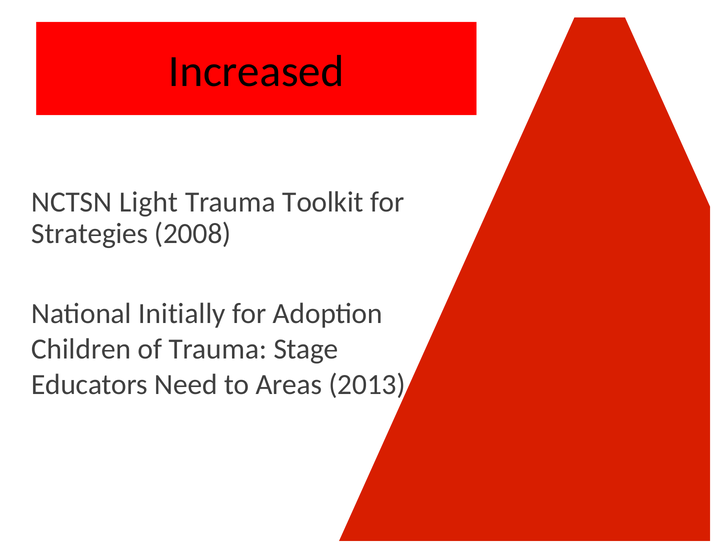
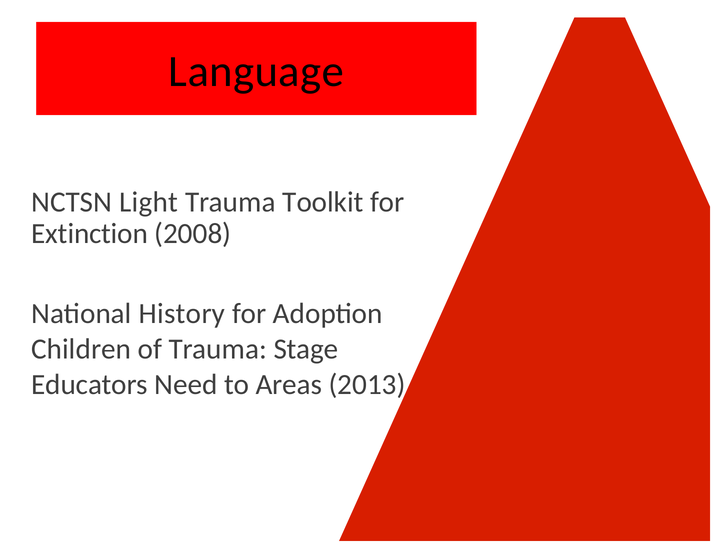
Increased: Increased -> Language (256, 72)
Strategies: Strategies -> Extinction (90, 234)
Initially: Initially -> History (182, 314)
